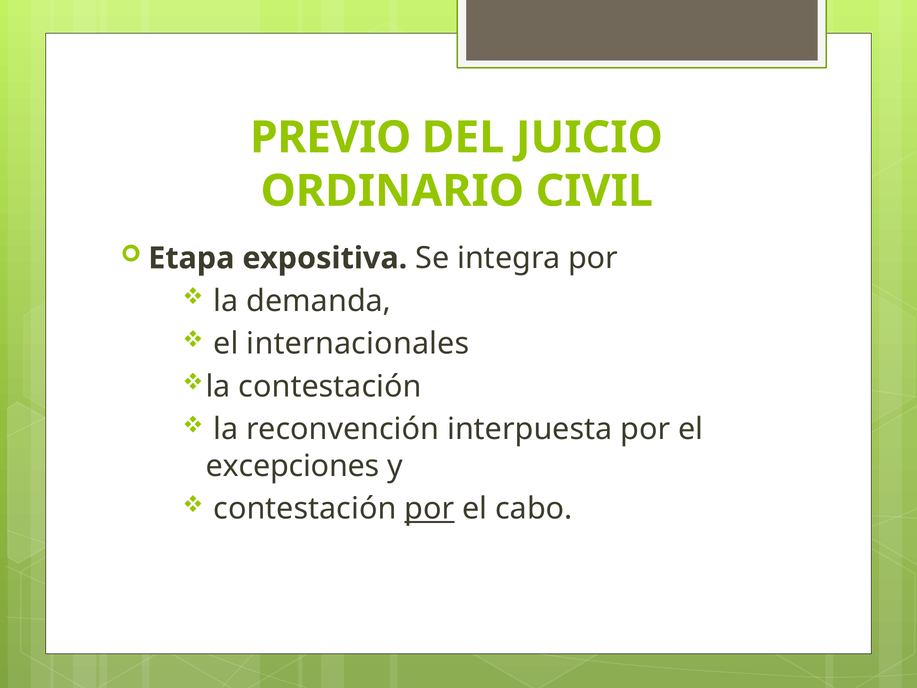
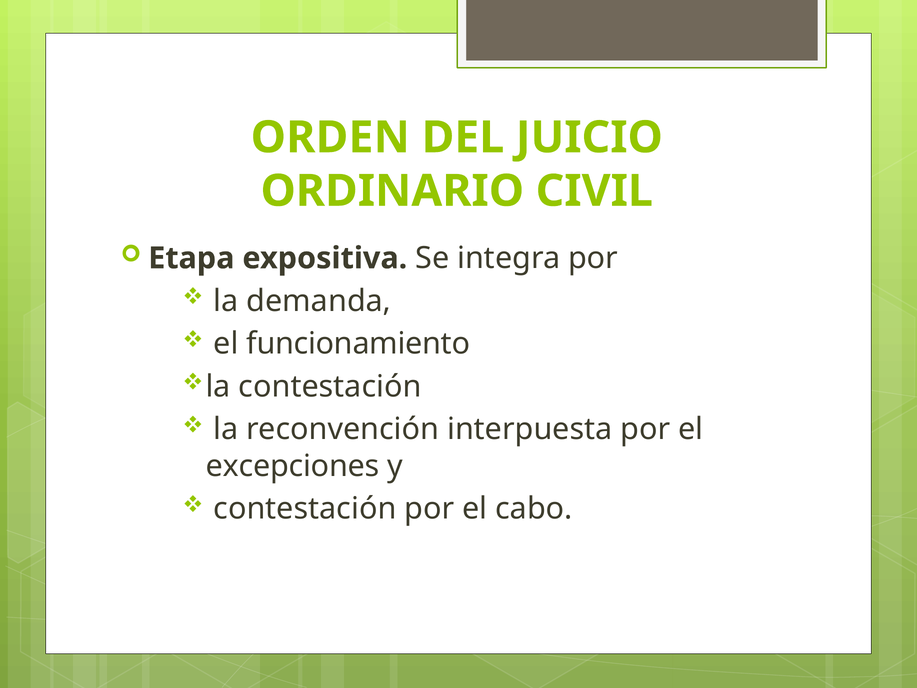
PREVIO: PREVIO -> ORDEN (330, 137)
internacionales: internacionales -> funcionamiento (358, 344)
por underline: present -> none (429, 509)
